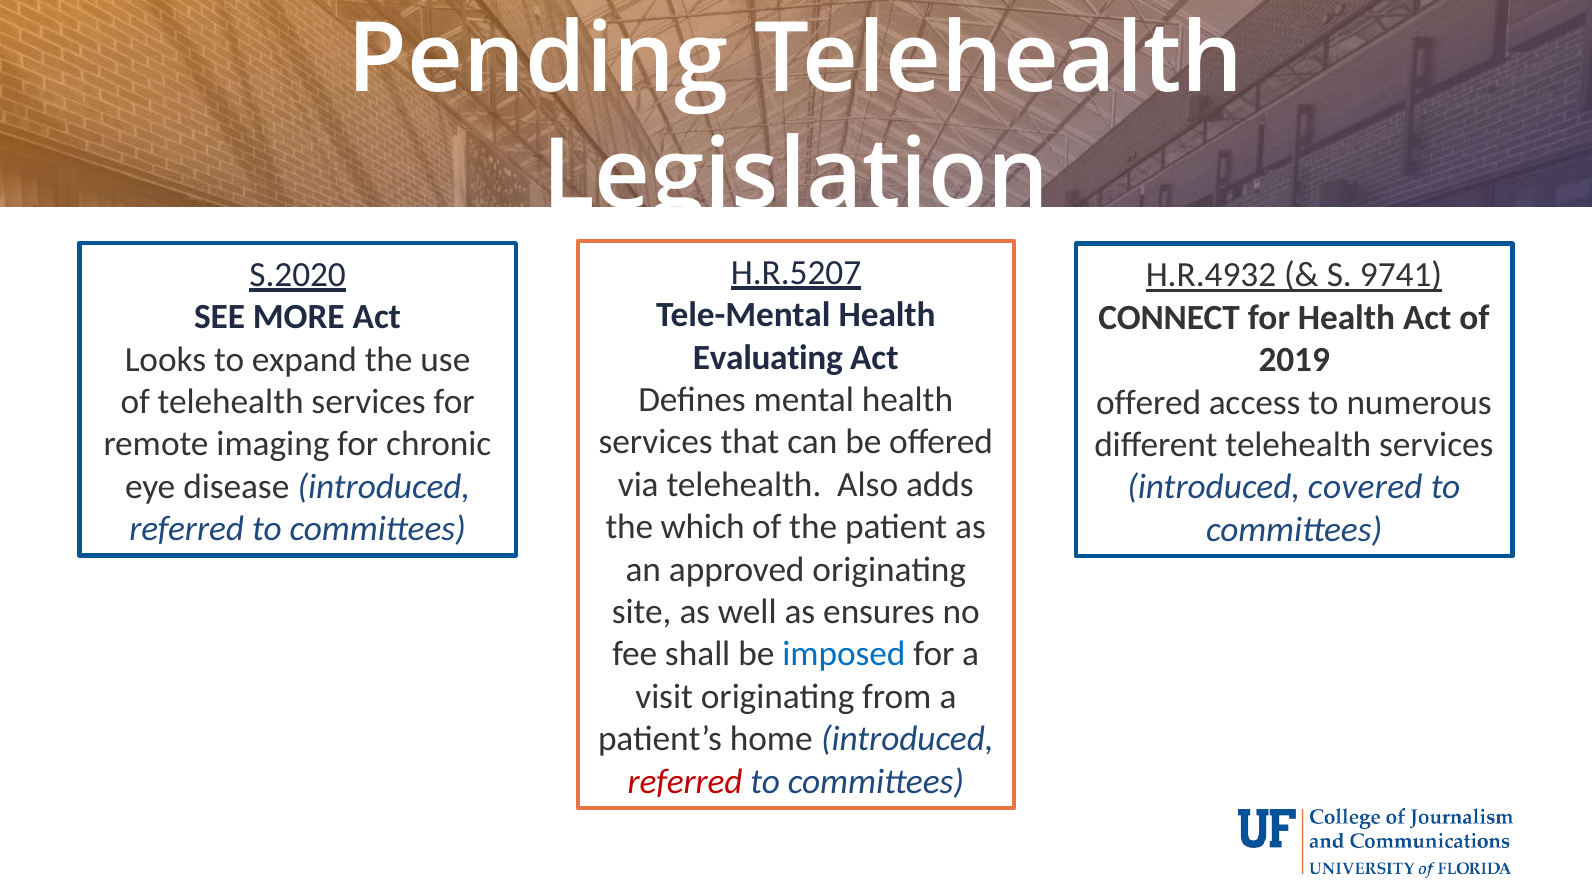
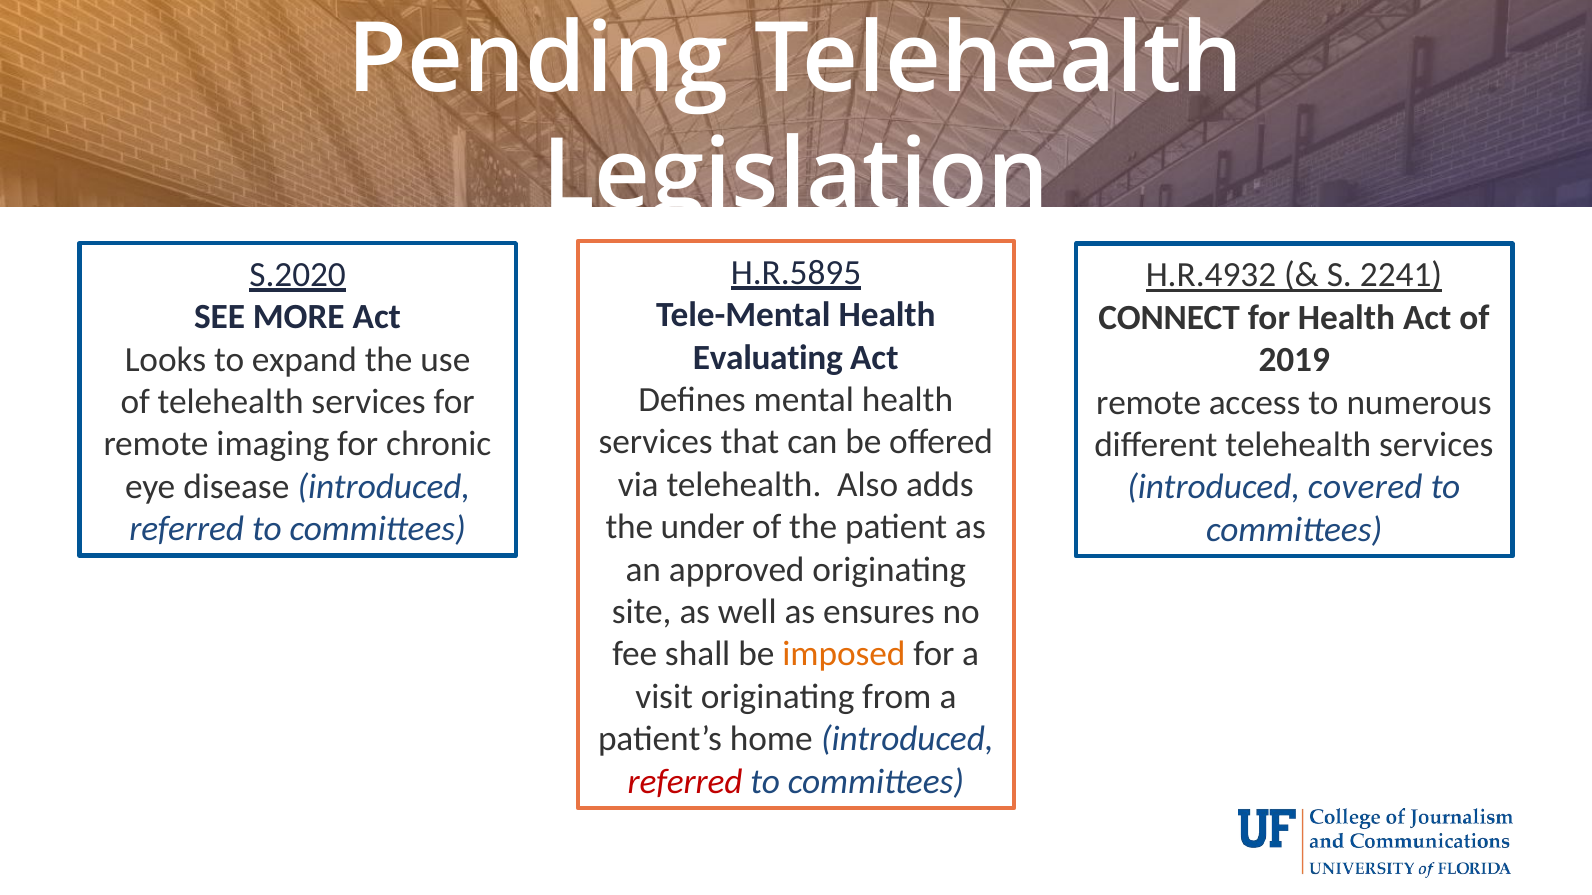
H.R.5207: H.R.5207 -> H.R.5895 (796, 273)
9741: 9741 -> 2241 (1401, 275)
offered: offered -> remote (1149, 403)
which: which -> under (703, 527)
imposed colour: blue -> orange (844, 655)
